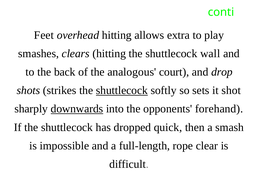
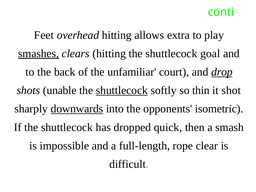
smashes underline: none -> present (39, 54)
wall: wall -> goal (210, 54)
analogous: analogous -> unfamiliar (132, 72)
drop underline: none -> present (222, 72)
strikes: strikes -> unable (60, 90)
sets: sets -> thin (201, 90)
forehand: forehand -> isometric (219, 109)
